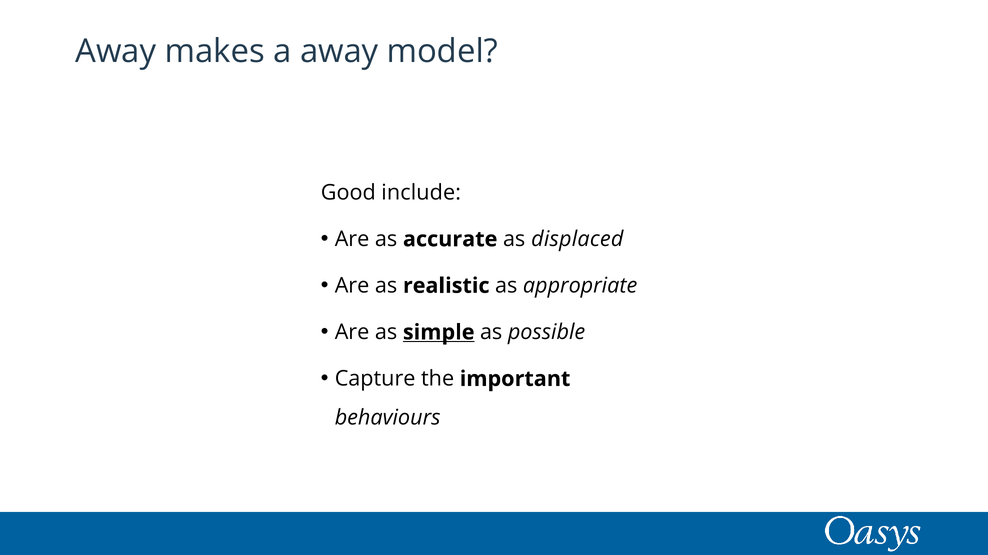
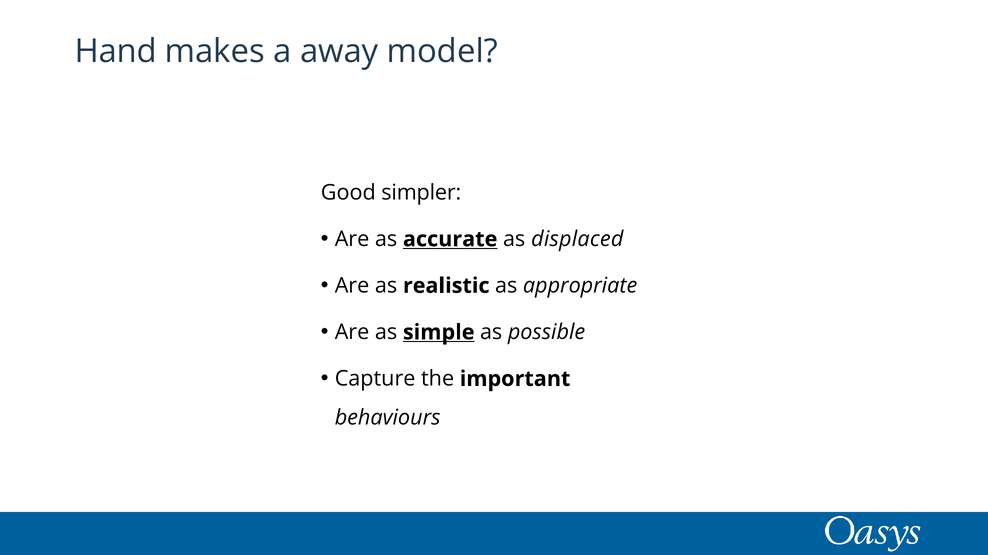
Away: Away -> Hand (116, 51)
include: include -> simpler (421, 193)
accurate underline: none -> present (450, 239)
